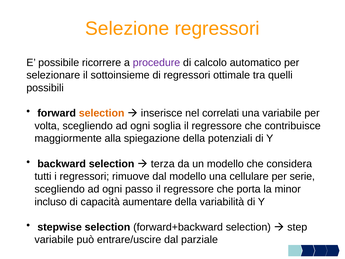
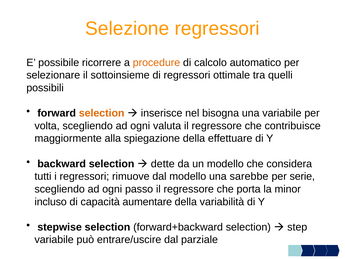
procedure colour: purple -> orange (156, 62)
correlati: correlati -> bisogna (221, 113)
soglia: soglia -> valuta (167, 126)
potenziali: potenziali -> effettuare (230, 138)
terza: terza -> dette (163, 164)
cellulare: cellulare -> sarebbe (249, 176)
